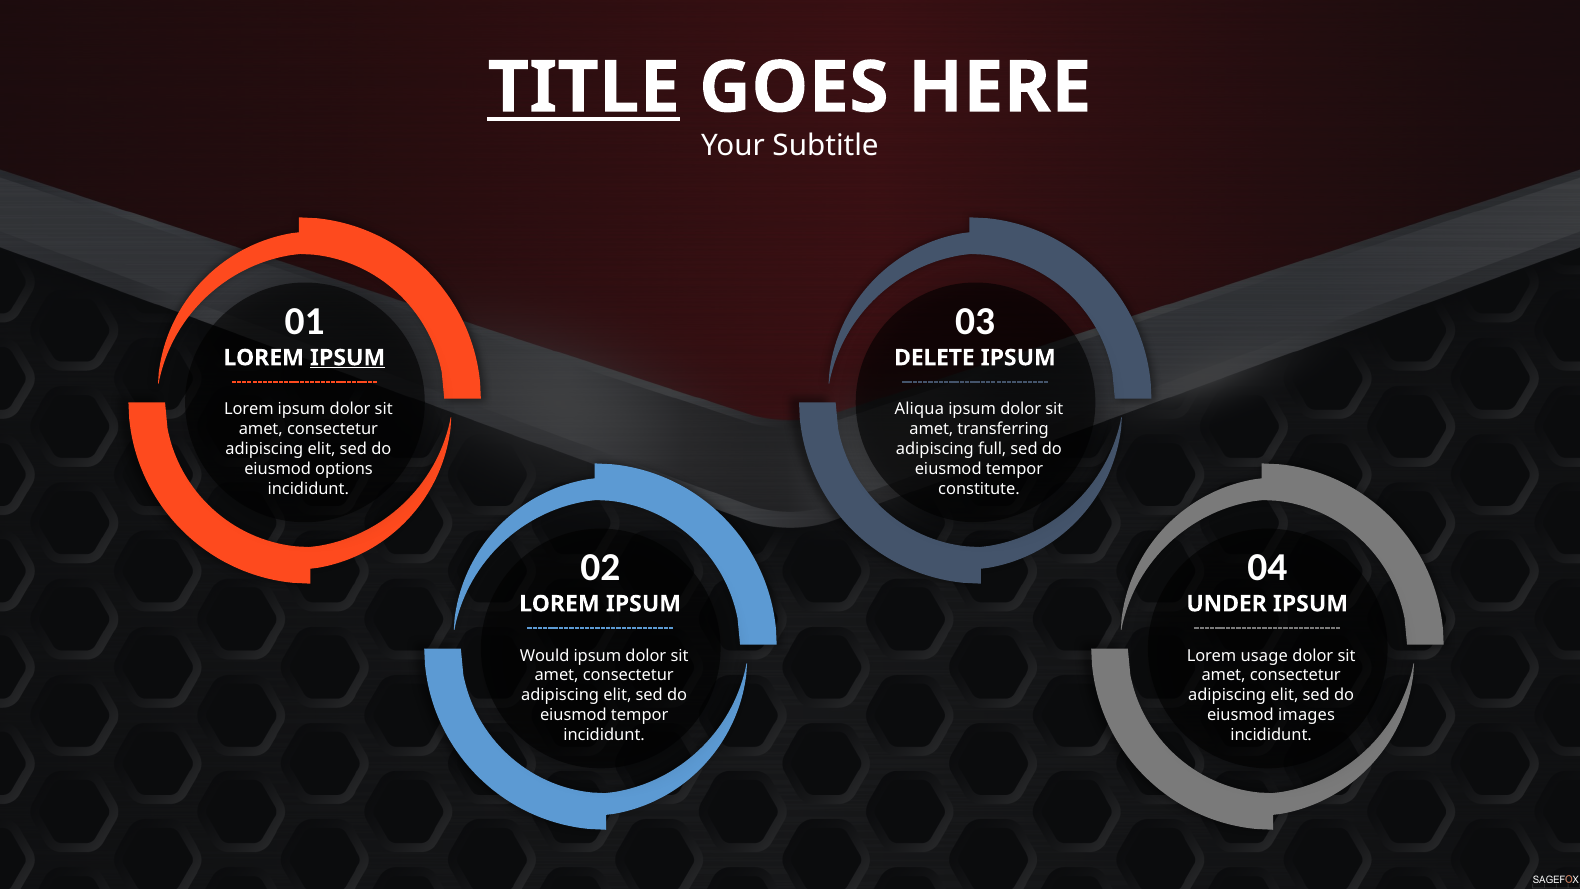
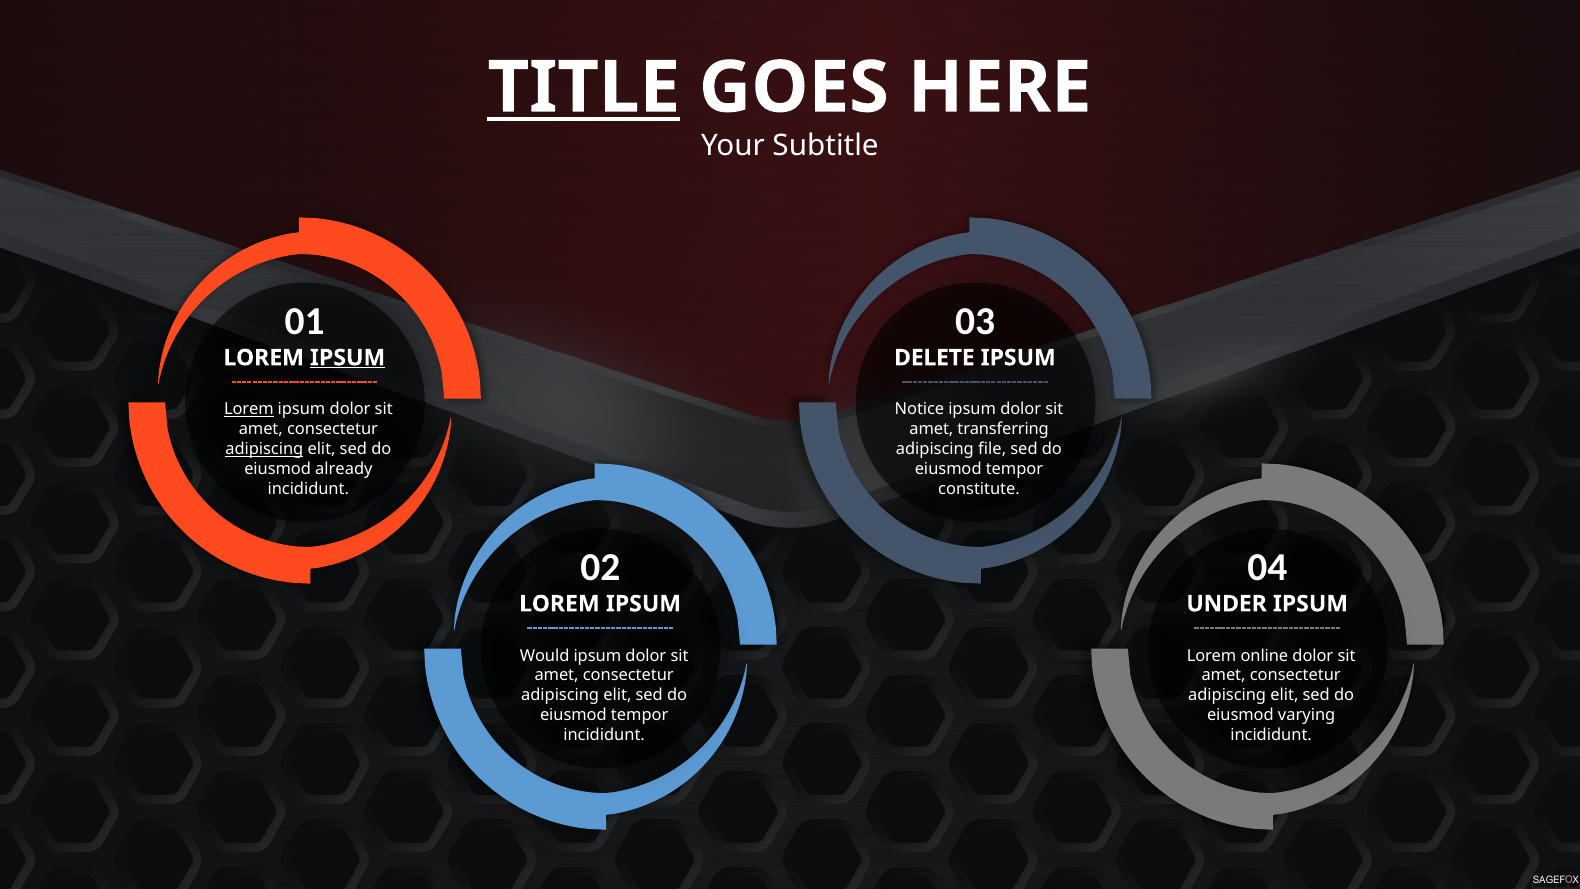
Lorem underline: none -> present (249, 409)
Aliqua: Aliqua -> Notice (919, 409)
adipiscing underline: none -> present (264, 449)
full: full -> file (992, 449)
options: options -> already (344, 469)
usage: usage -> online (1264, 655)
images: images -> varying (1307, 715)
